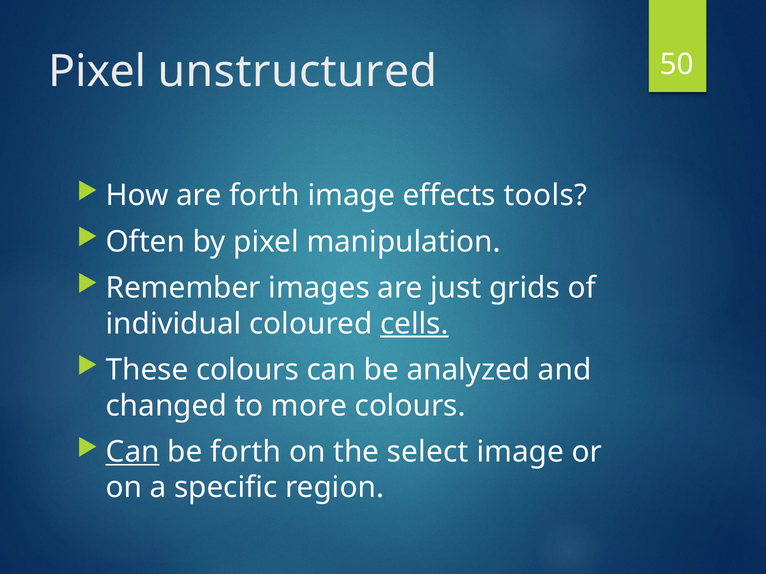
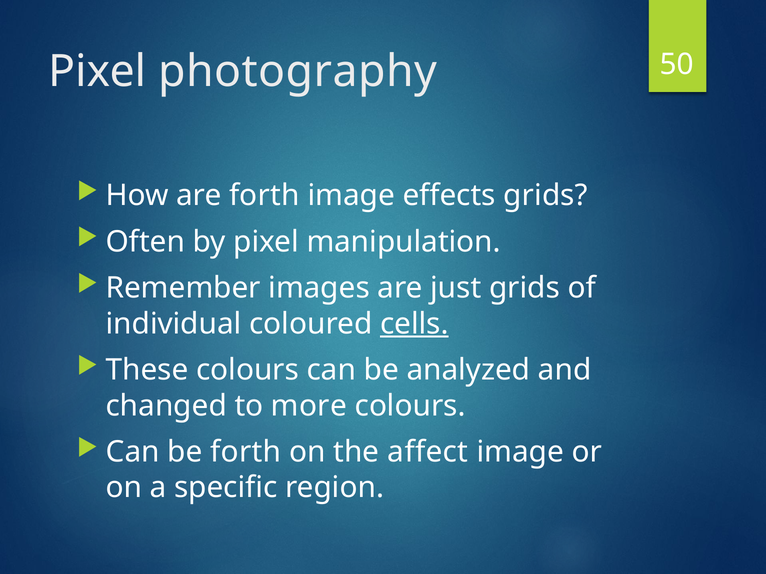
unstructured: unstructured -> photography (298, 72)
effects tools: tools -> grids (546, 196)
Can underline: present -> none (133, 452)
select: select -> affect (428, 452)
